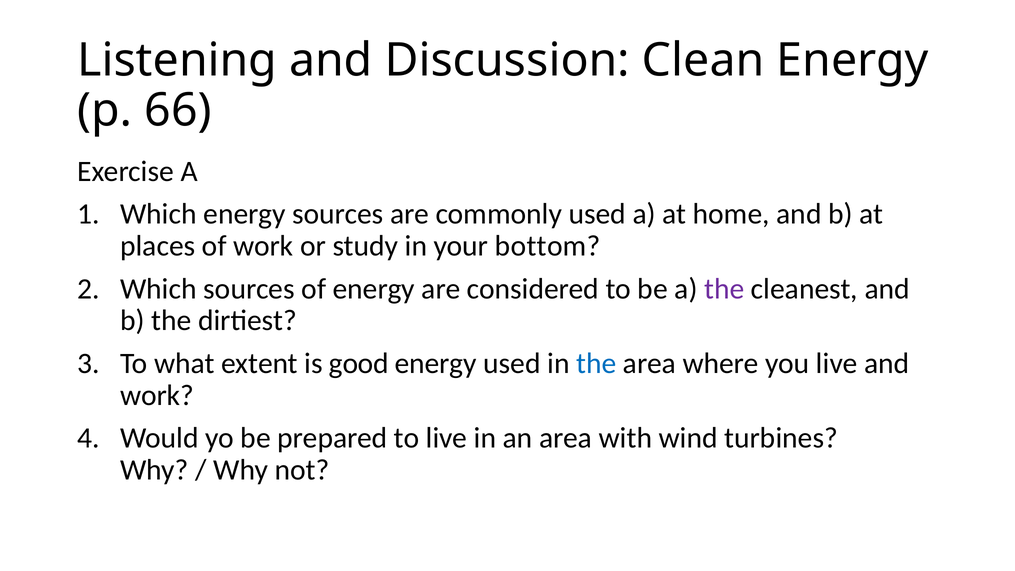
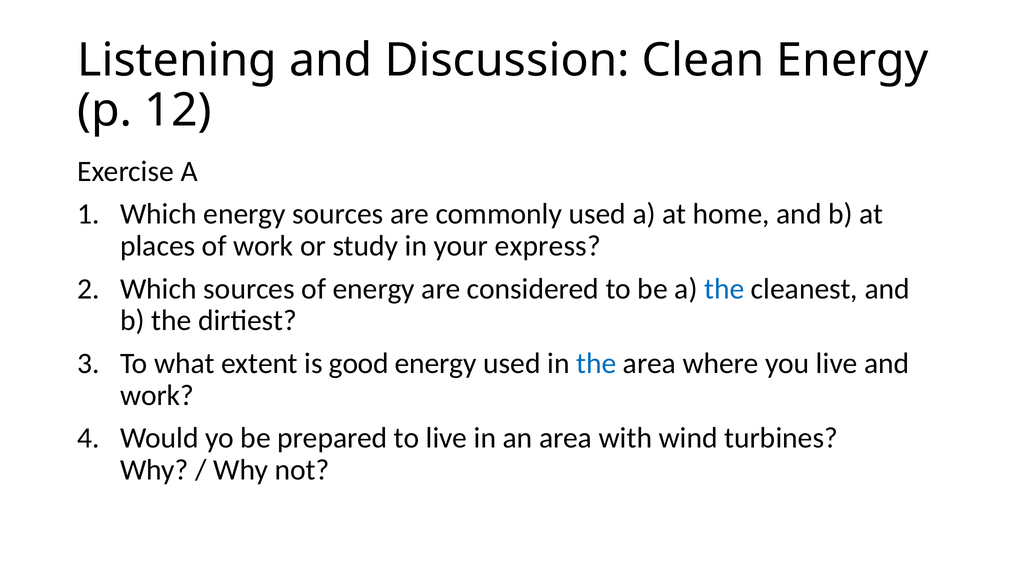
66: 66 -> 12 (178, 110)
bottom: bottom -> express (548, 246)
the colour: purple -> blue (724, 289)
